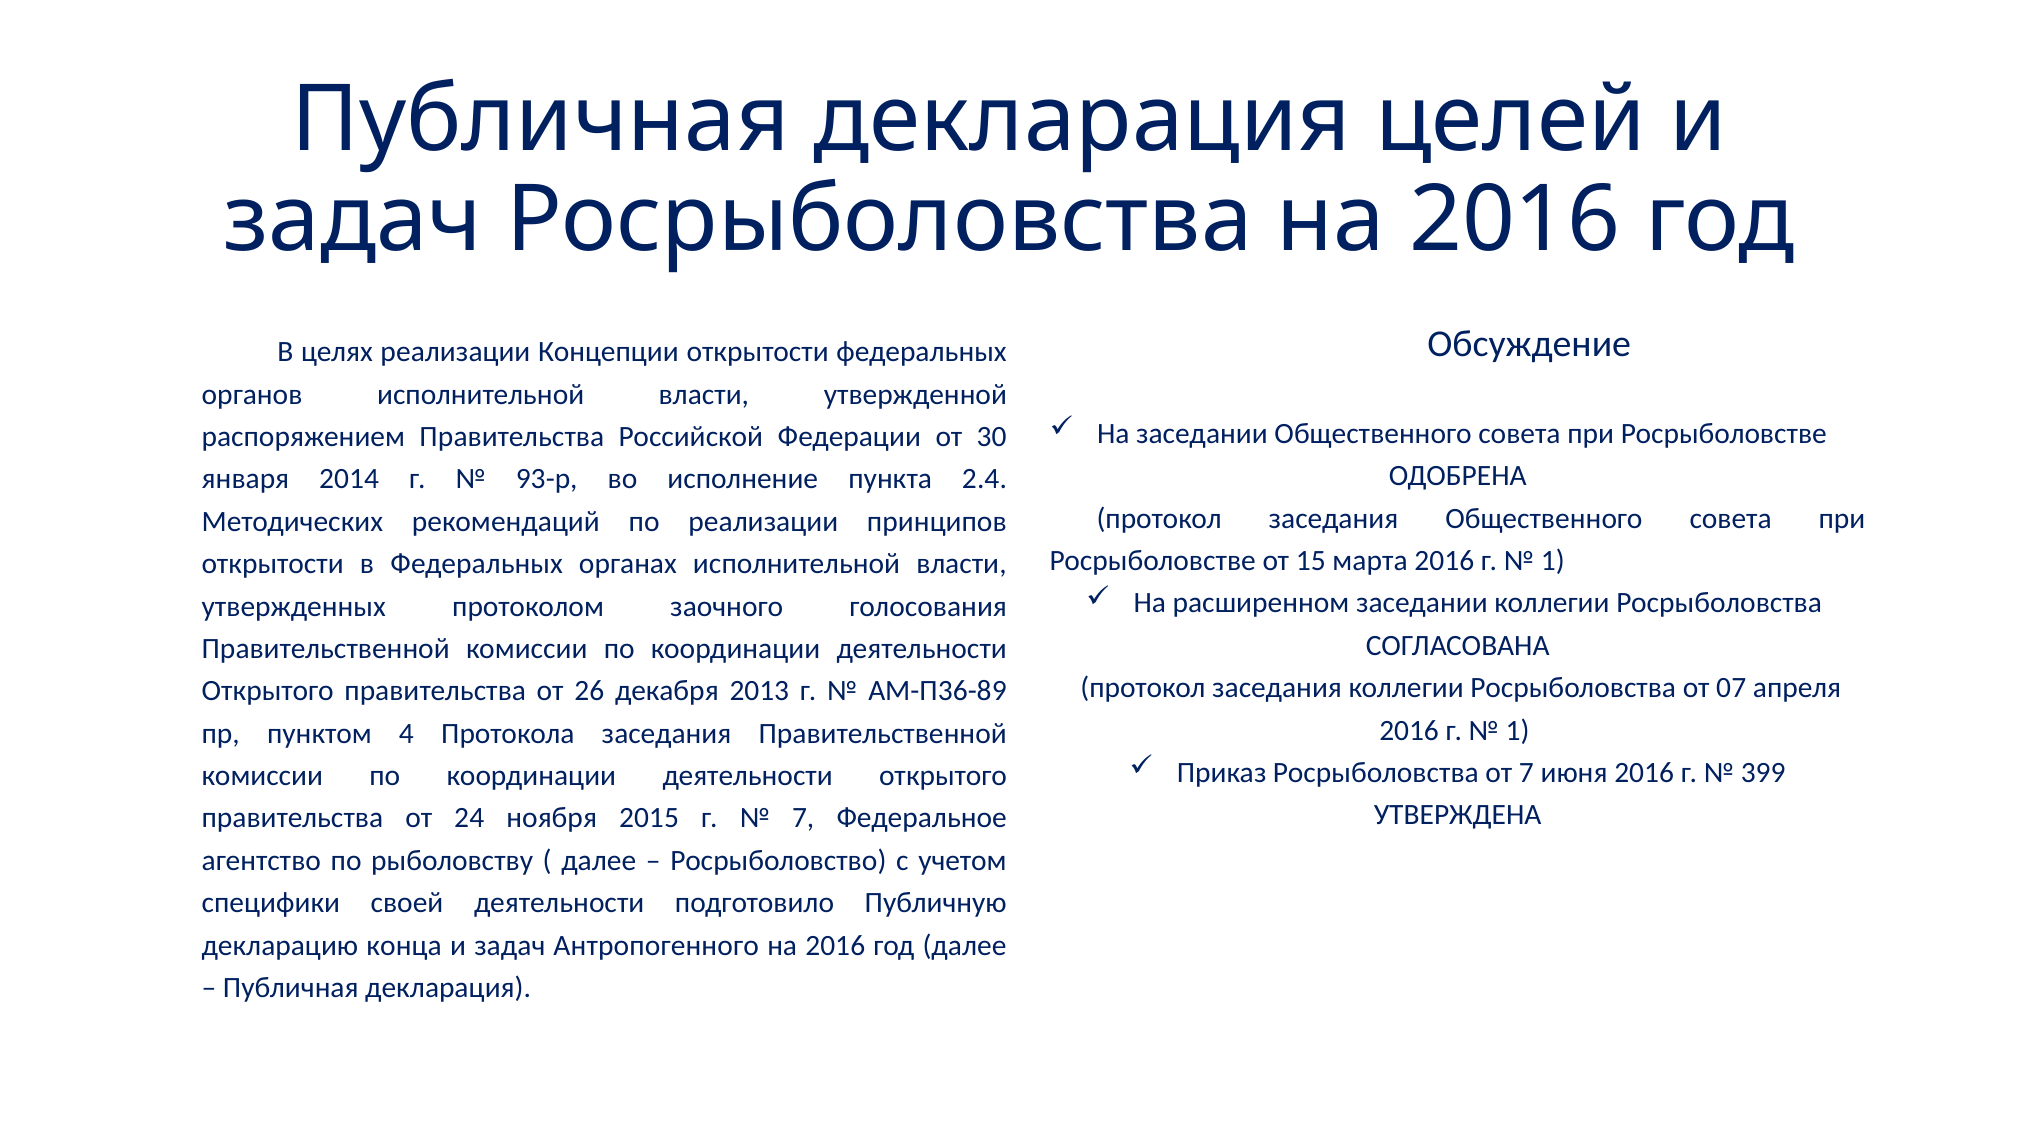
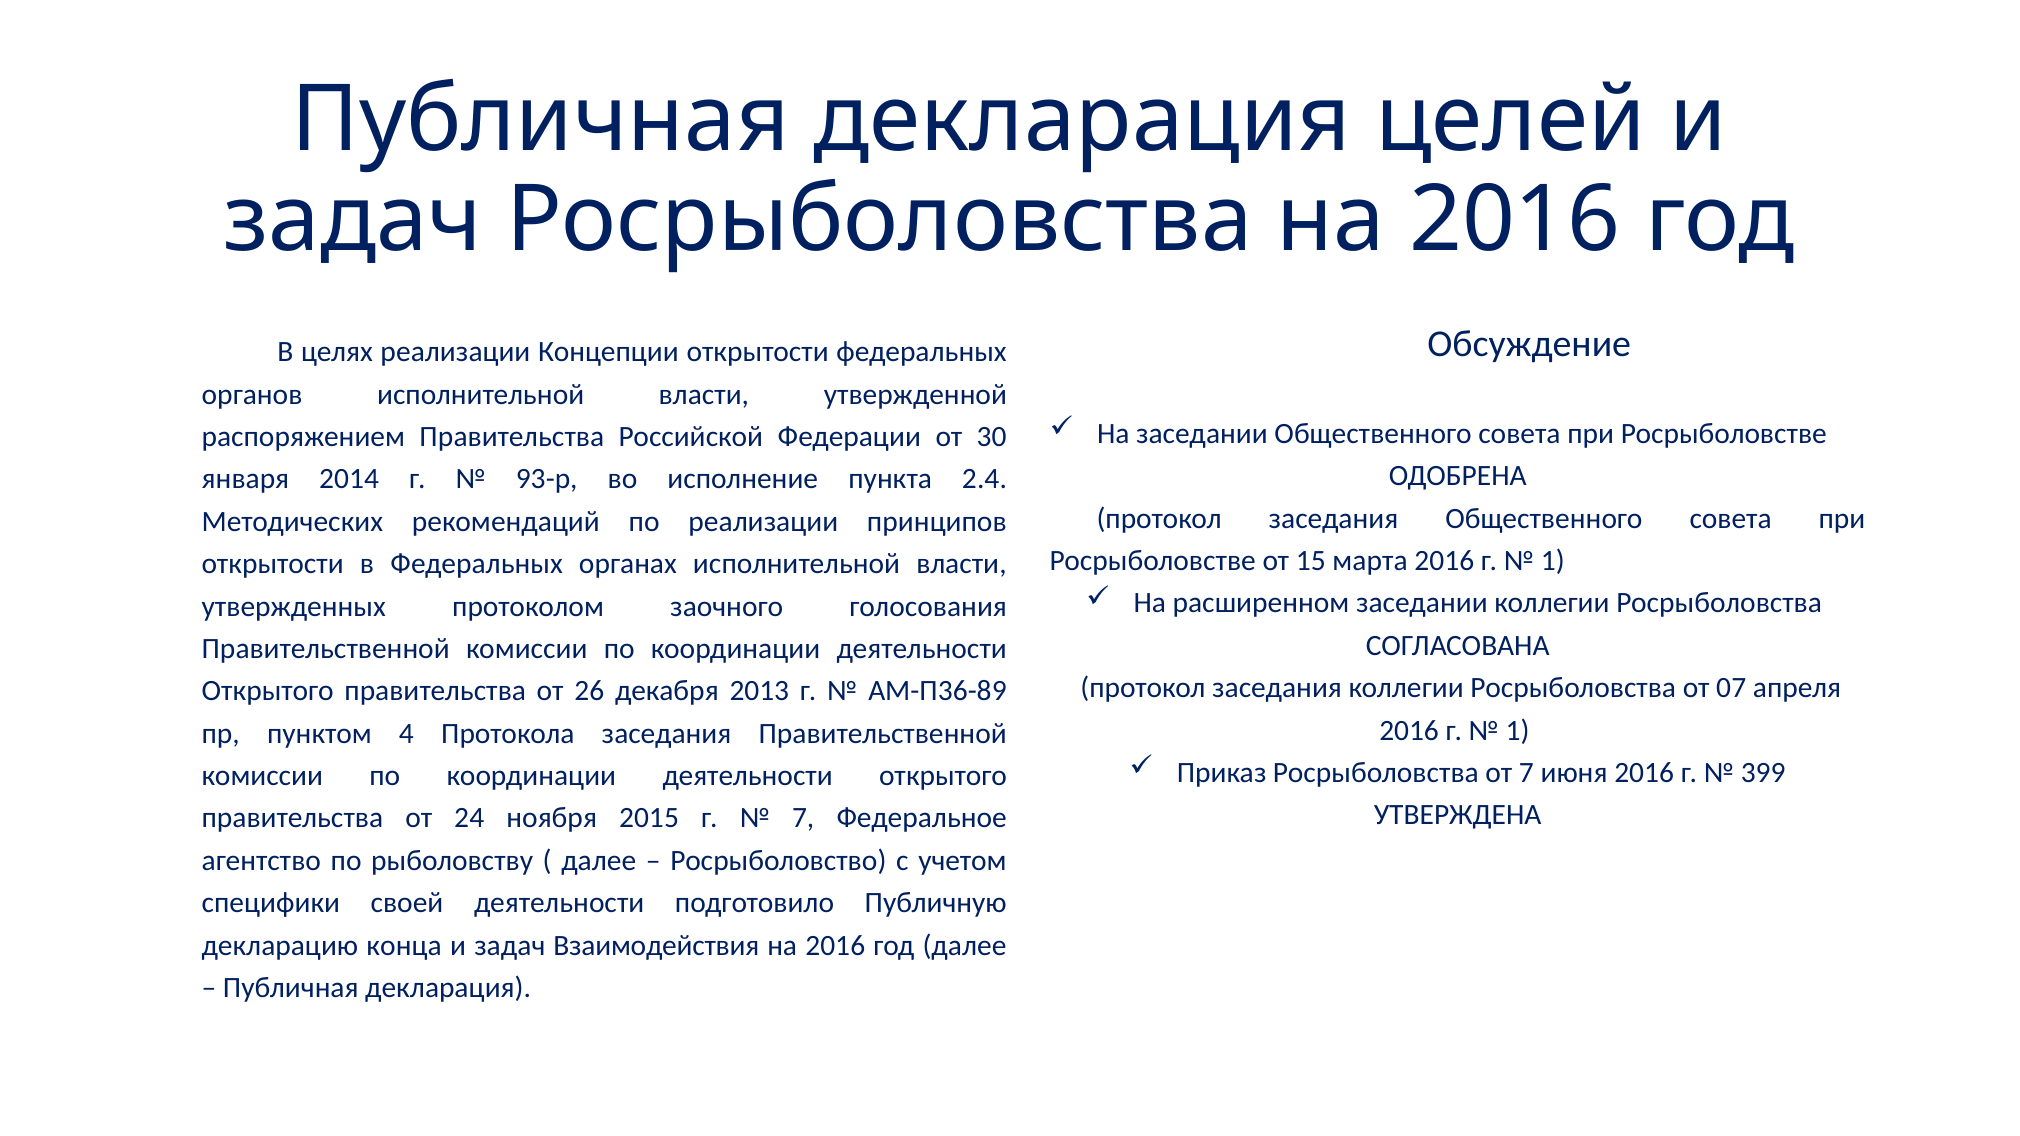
Антропогенного: Антропогенного -> Взаимодействия (656, 946)
